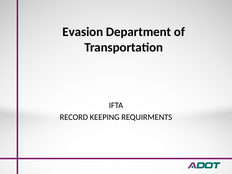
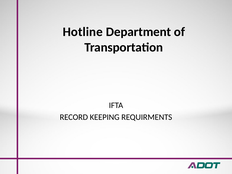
Evasion: Evasion -> Hotline (83, 32)
